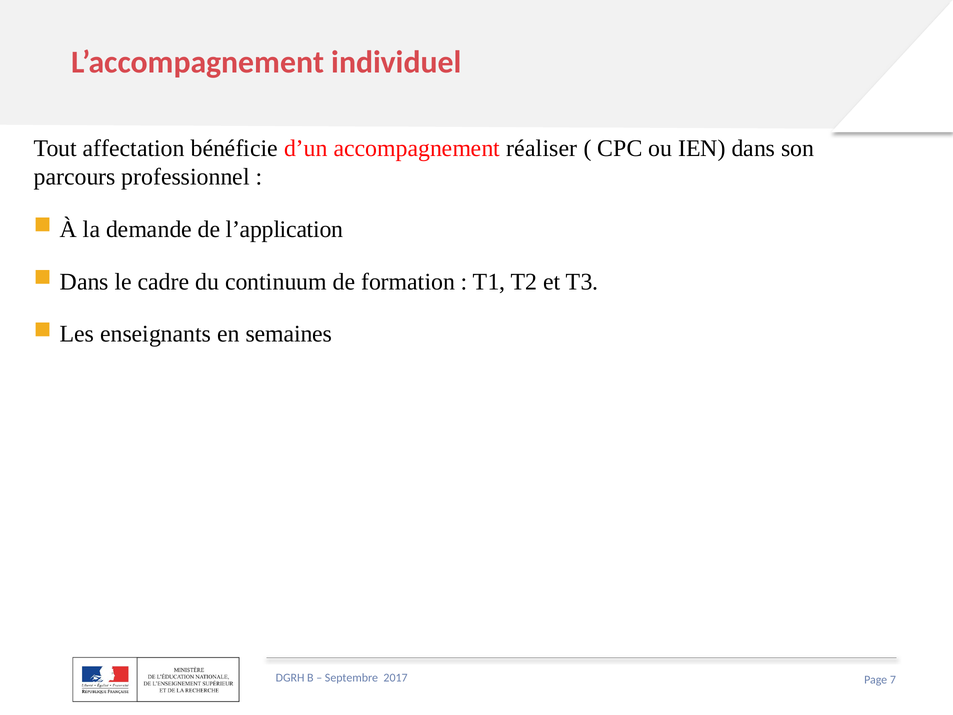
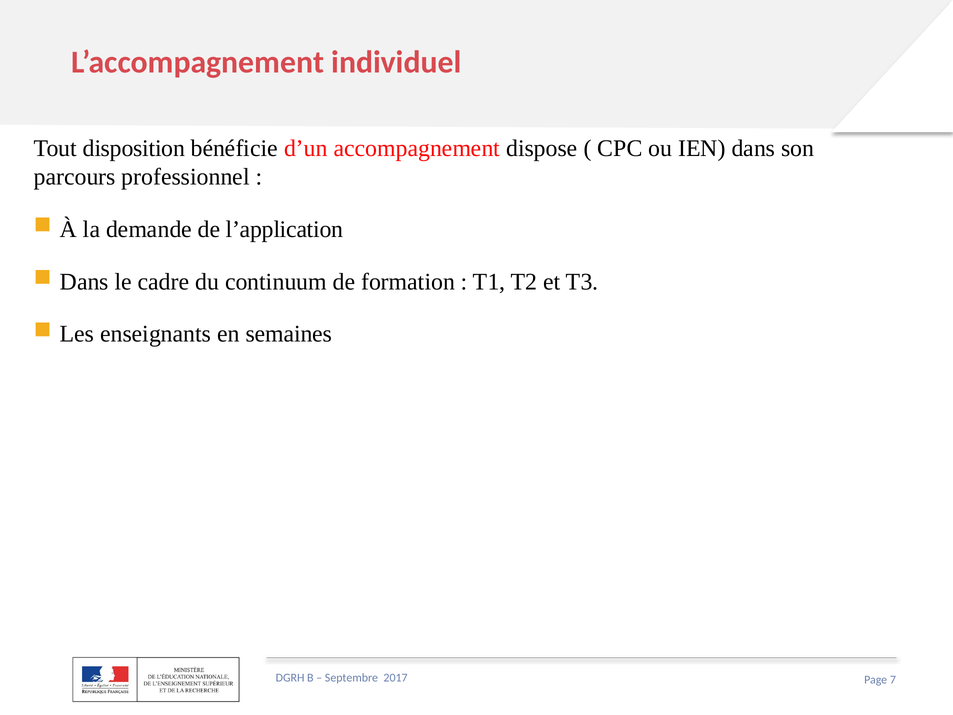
affectation: affectation -> disposition (134, 148)
réaliser: réaliser -> dispose (542, 148)
